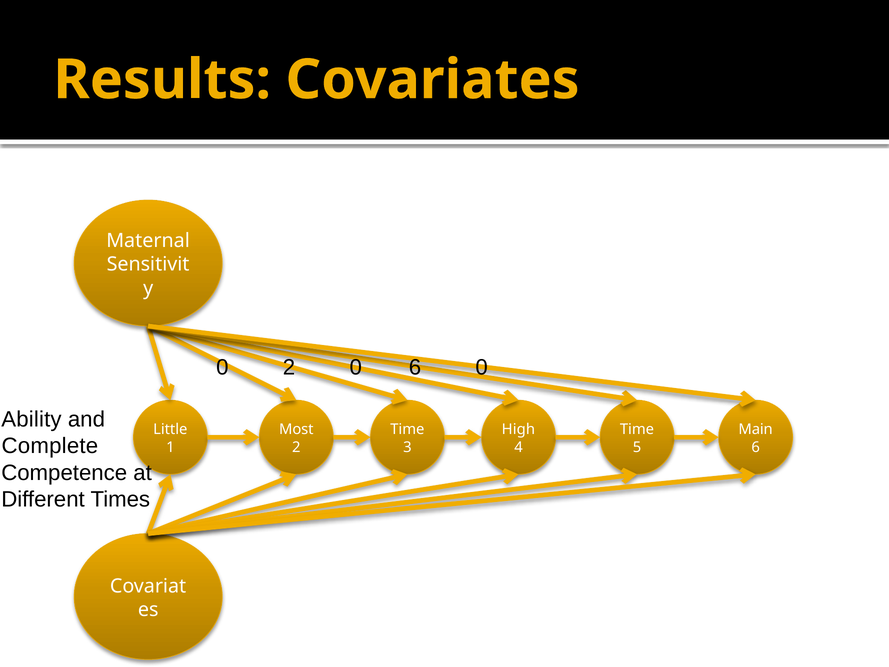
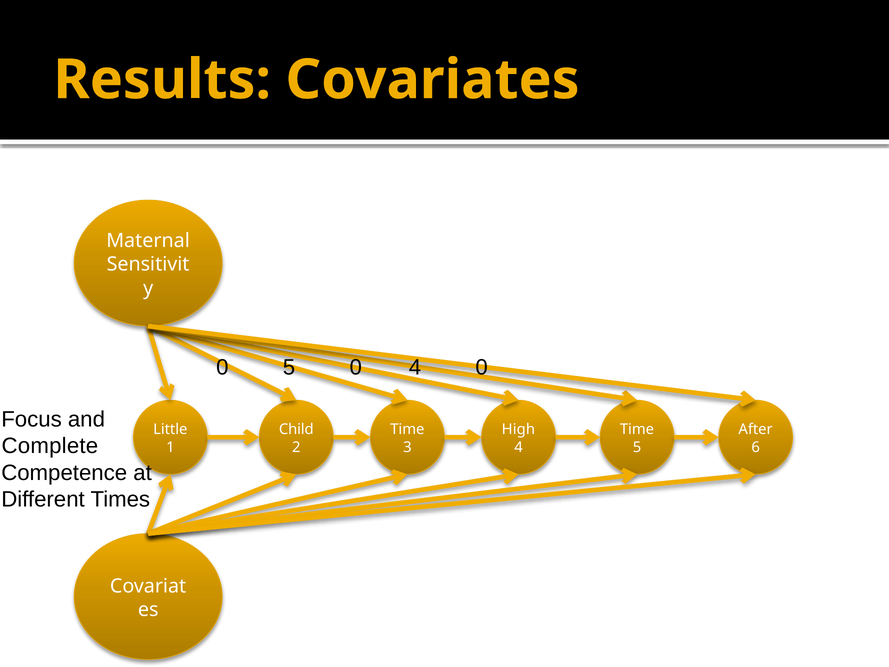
0 2: 2 -> 5 (289, 367)
0 6: 6 -> 4 (415, 367)
Ability: Ability -> Focus (32, 419)
Most: Most -> Child (296, 429)
Main: Main -> After (756, 429)
